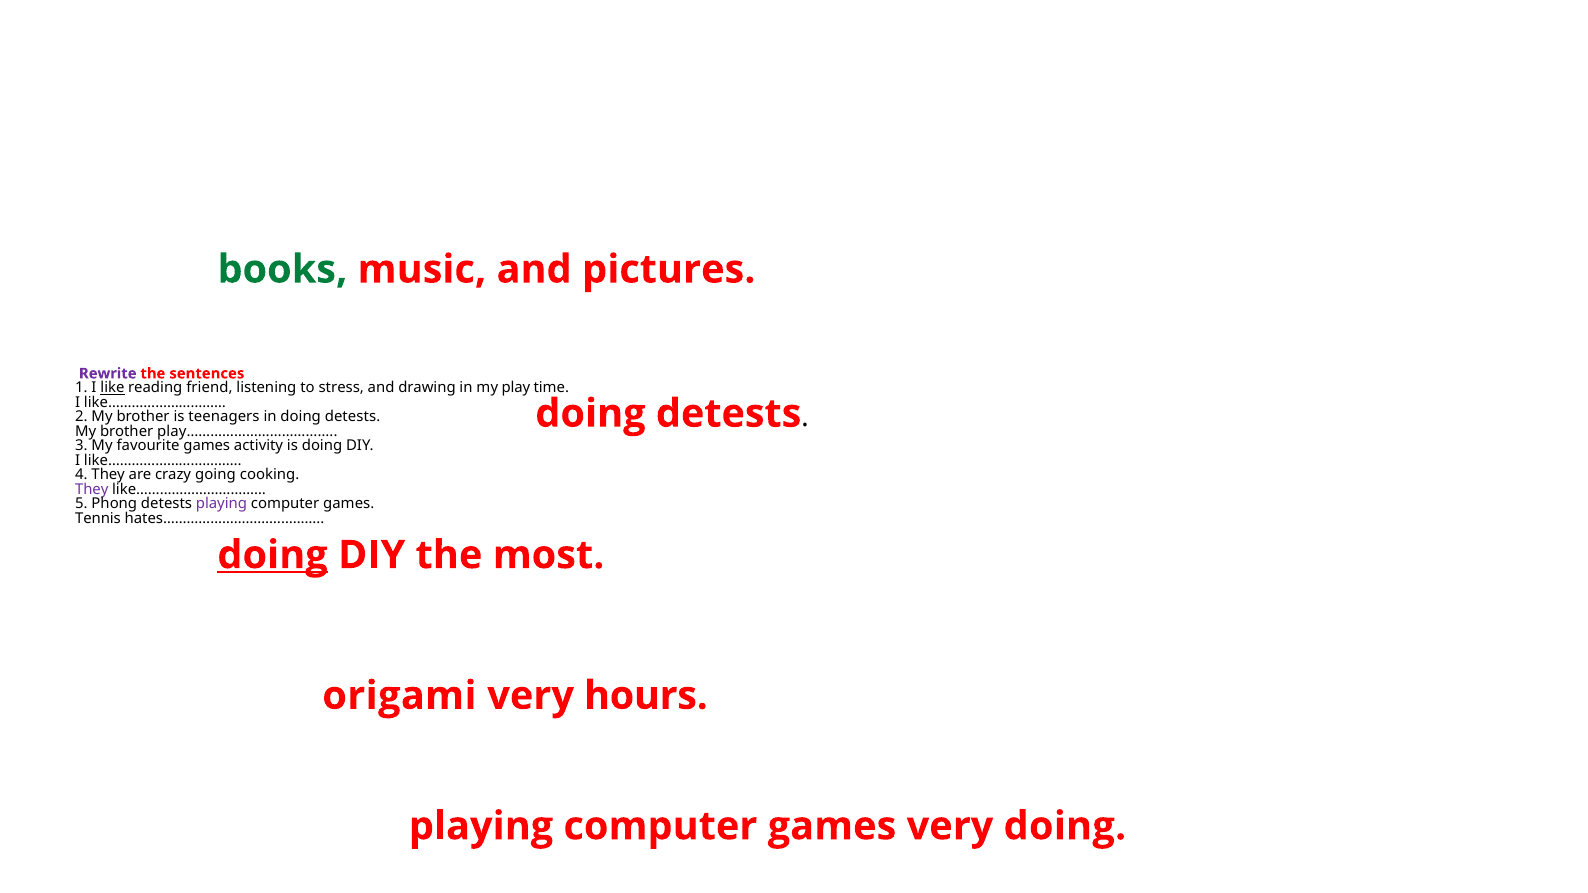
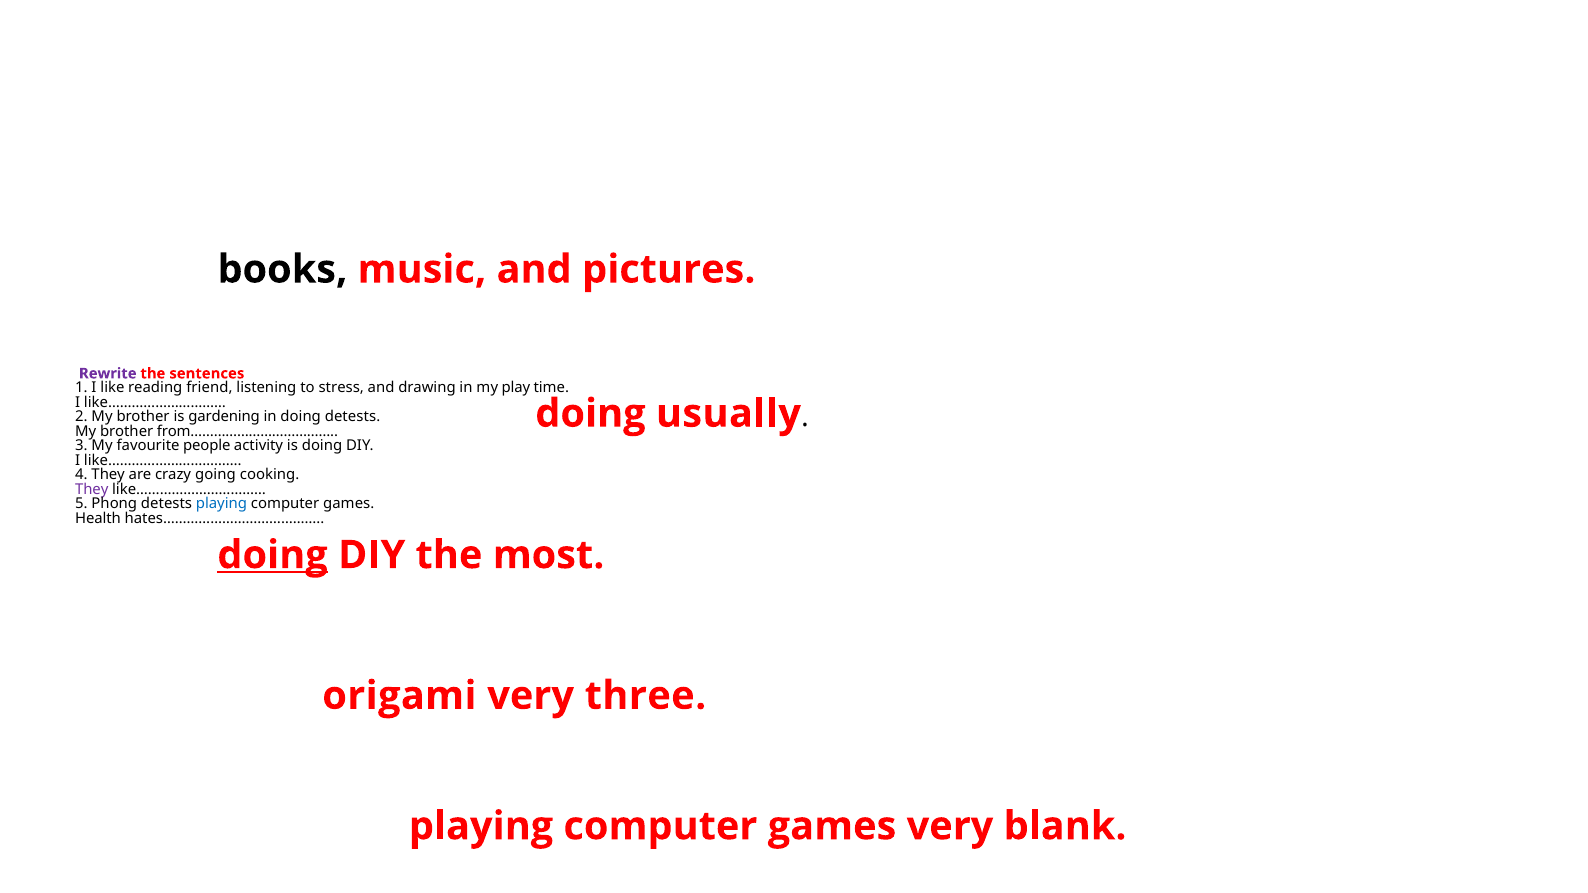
books colour: green -> black (282, 269)
like underline: present -> none (112, 388)
detests: detests -> usually (728, 414)
teenagers: teenagers -> gardening (224, 417)
play………………………………: play……………………………… -> from……………………………… (247, 432)
favourite games: games -> people (207, 446)
playing colour: purple -> blue (221, 504)
Tennis: Tennis -> Health (98, 519)
hours: hours -> three (646, 696)
very doing: doing -> blank (1065, 826)
